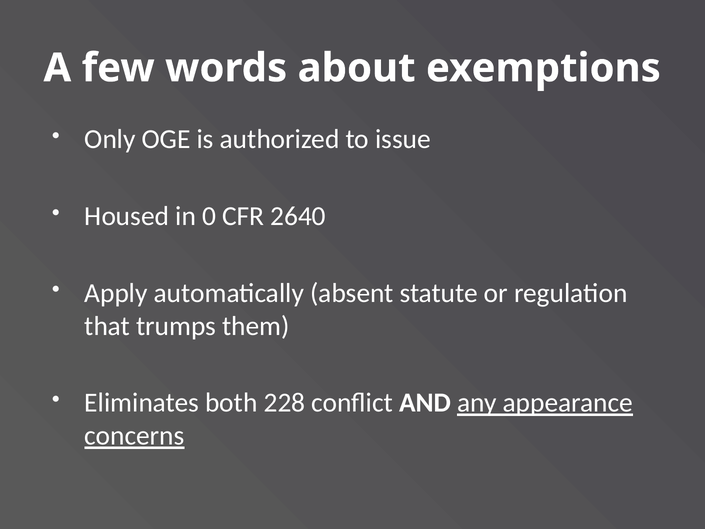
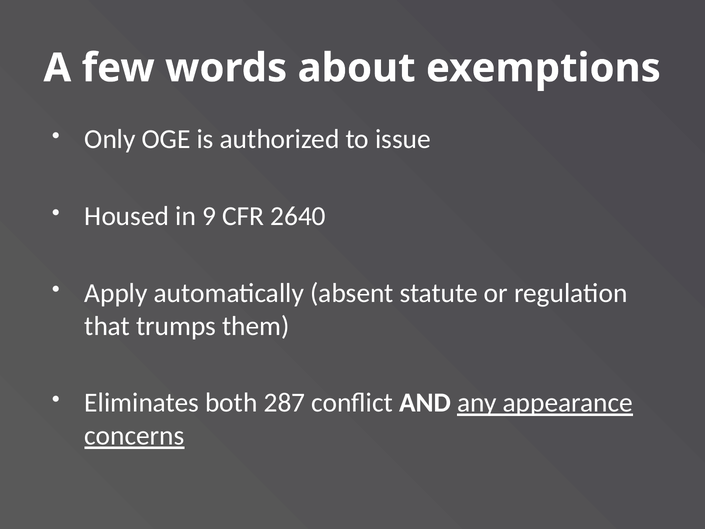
0: 0 -> 9 (209, 216)
228: 228 -> 287 (284, 403)
